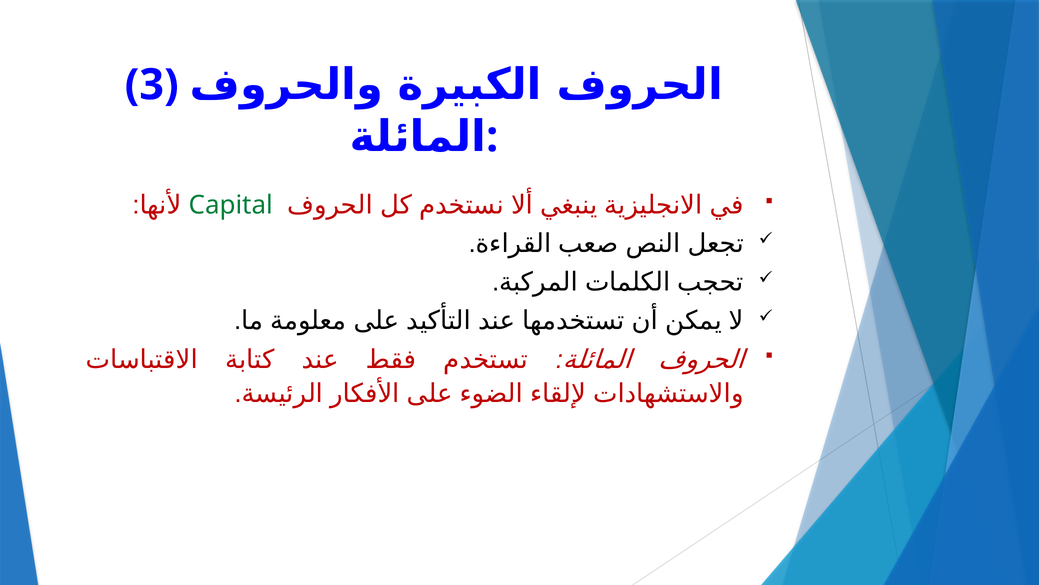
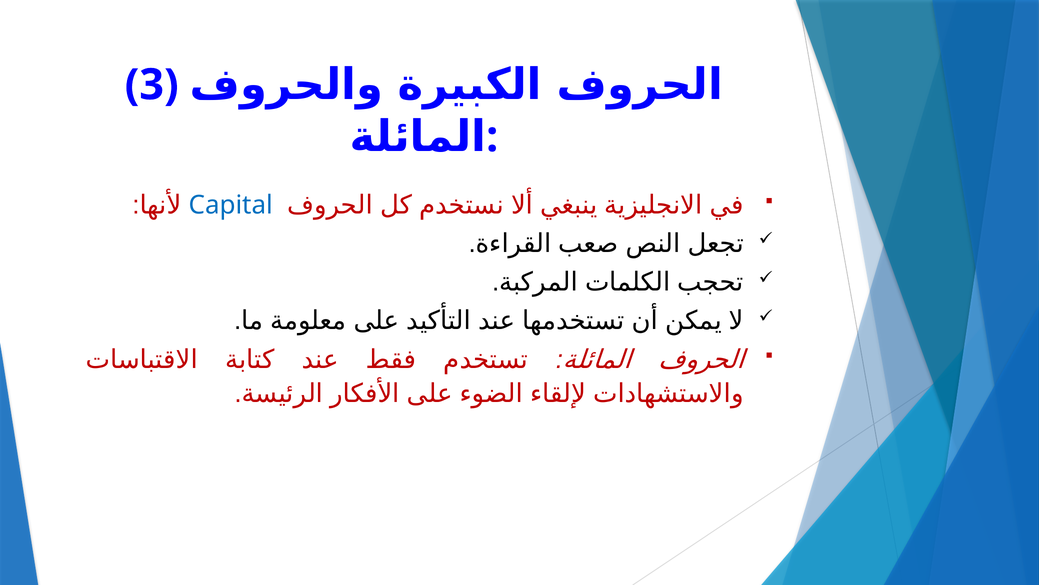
Capital colour: green -> blue (231, 205)
